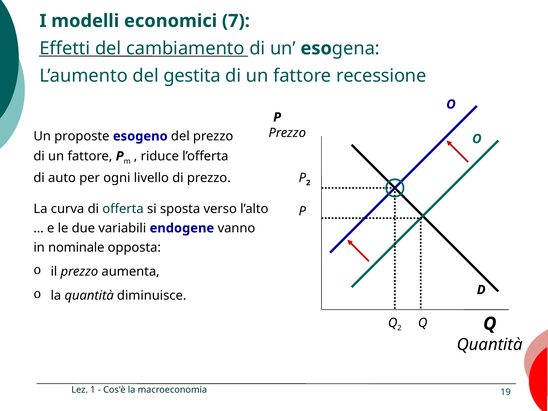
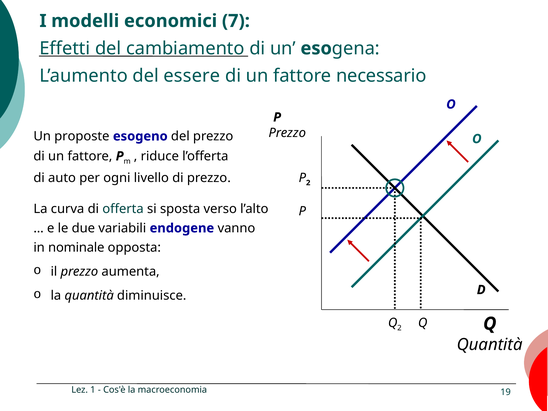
gestita: gestita -> essere (192, 76)
recessione: recessione -> necessario (381, 76)
